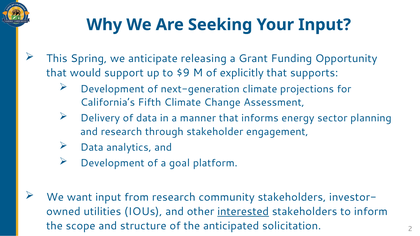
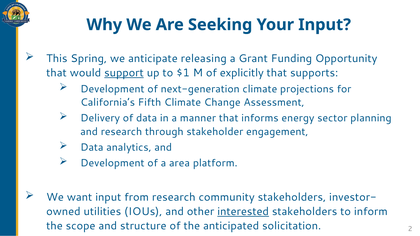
support underline: none -> present (124, 73)
$9: $9 -> $1 (183, 73)
goal: goal -> area (179, 163)
